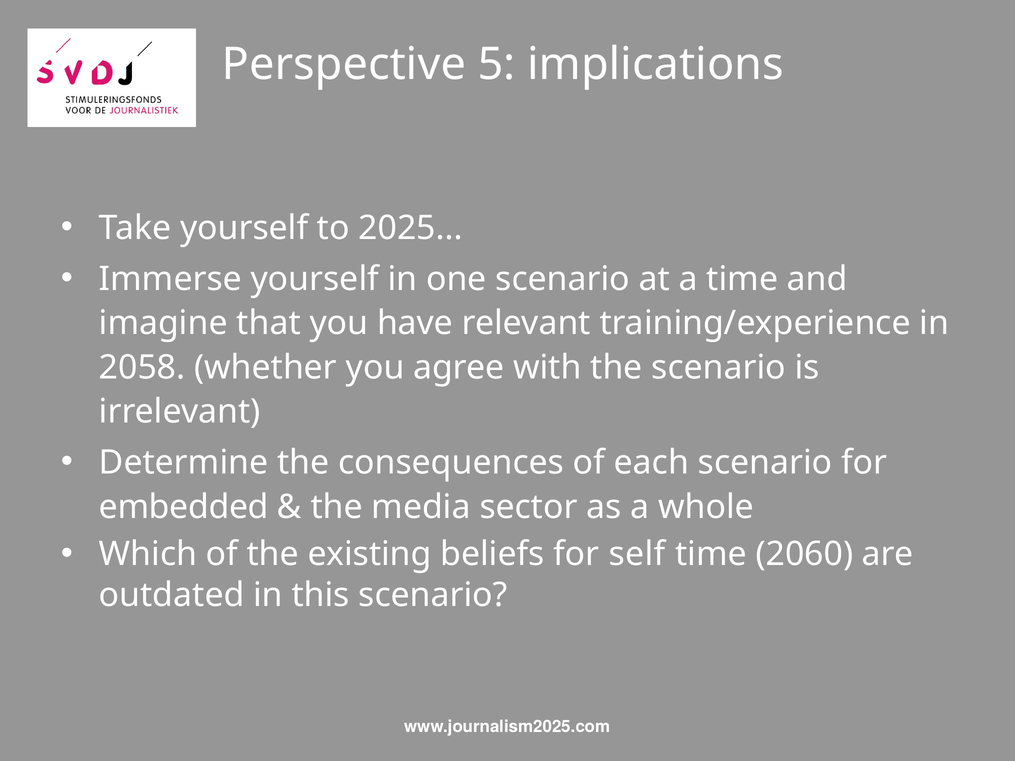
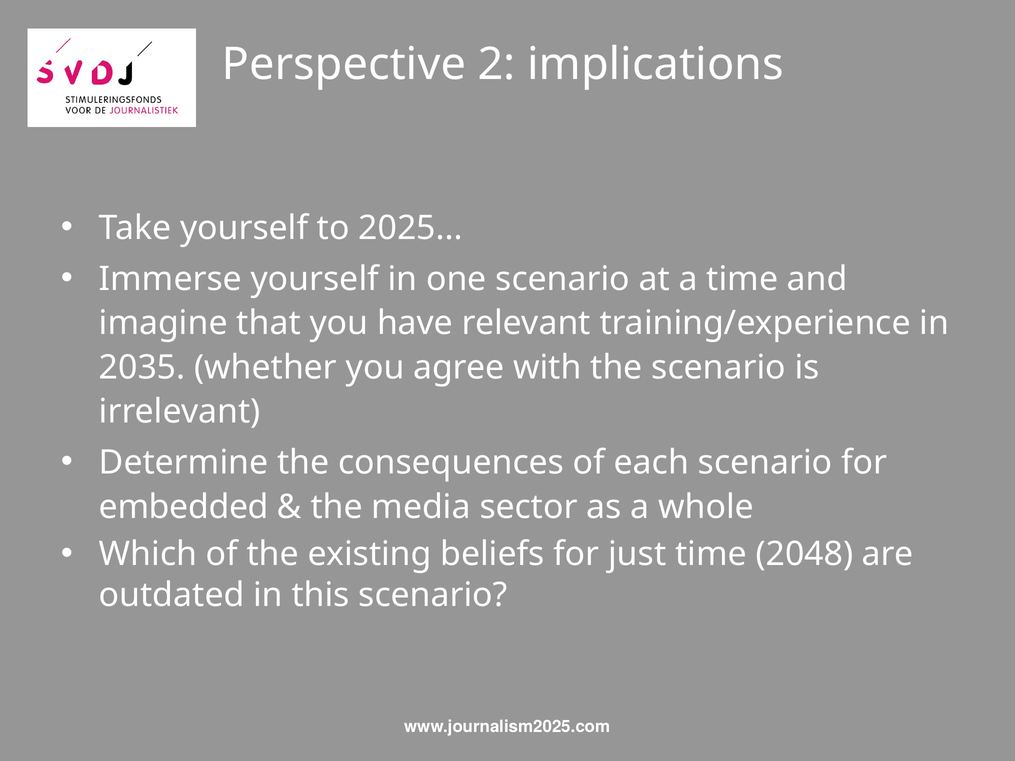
5: 5 -> 2 (497, 64)
2058: 2058 -> 2035 (142, 368)
self: self -> just (637, 554)
2060: 2060 -> 2048 (804, 554)
